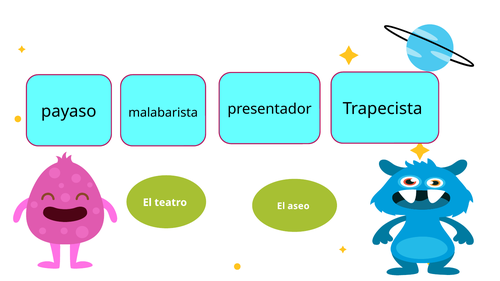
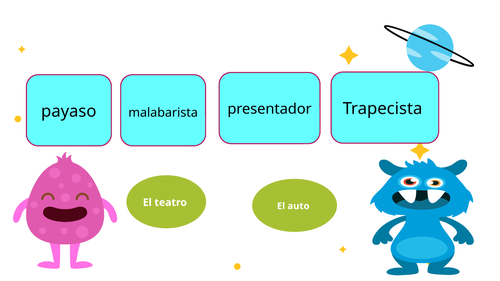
aseo: aseo -> auto (299, 206)
